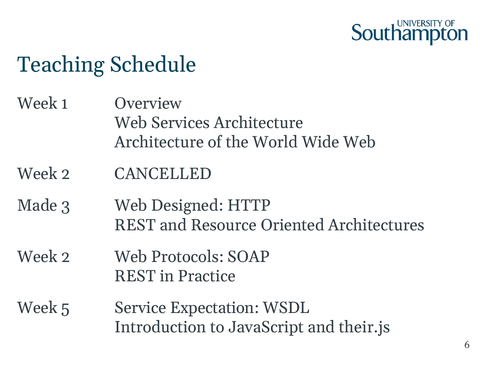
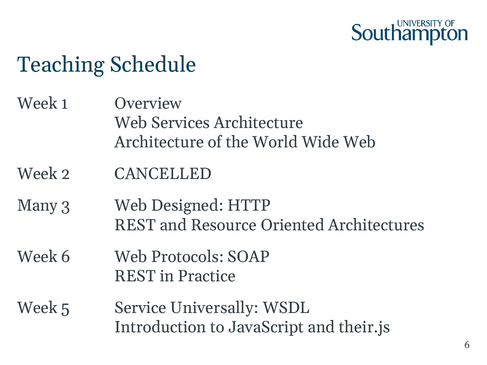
Made: Made -> Many (37, 206)
2: 2 -> 6 (66, 257)
Expectation: Expectation -> Universally (214, 308)
